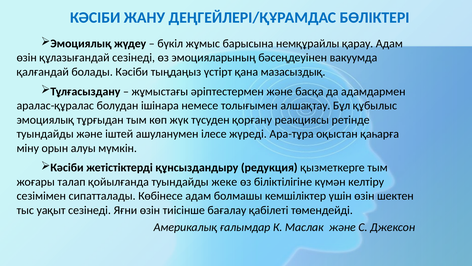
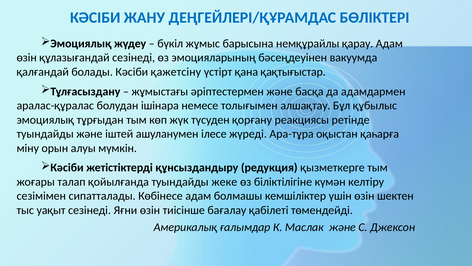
тыңдаңыз: тыңдаңыз -> қажетсіну (176, 72)
мазасыздық: мазасыздық -> қақтығыстар (293, 72)
